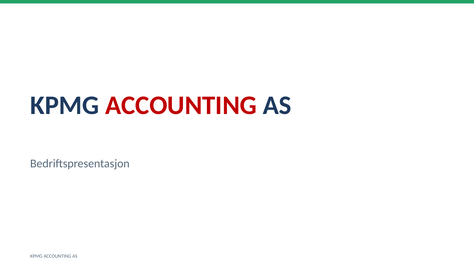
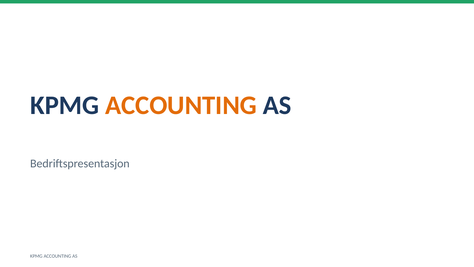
ACCOUNTING colour: red -> orange (181, 105)
